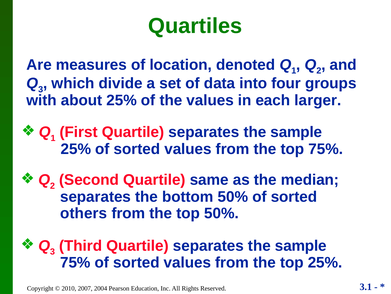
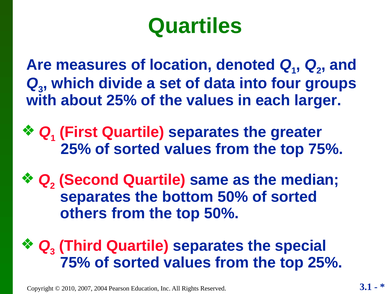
sample: sample -> greater (296, 132)
sample: sample -> special (301, 245)
